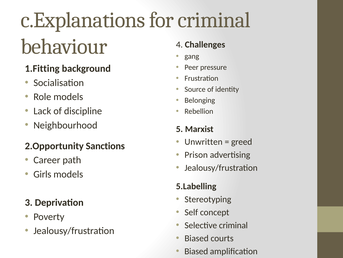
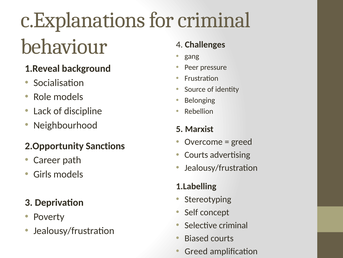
1.Fitting: 1.Fitting -> 1.Reveal (42, 68)
Unwritten: Unwritten -> Overcome (204, 142)
Prison: Prison -> Courts (196, 155)
5.Labelling: 5.Labelling -> 1.Labelling (196, 186)
Biased: Biased -> Greed (196, 251)
